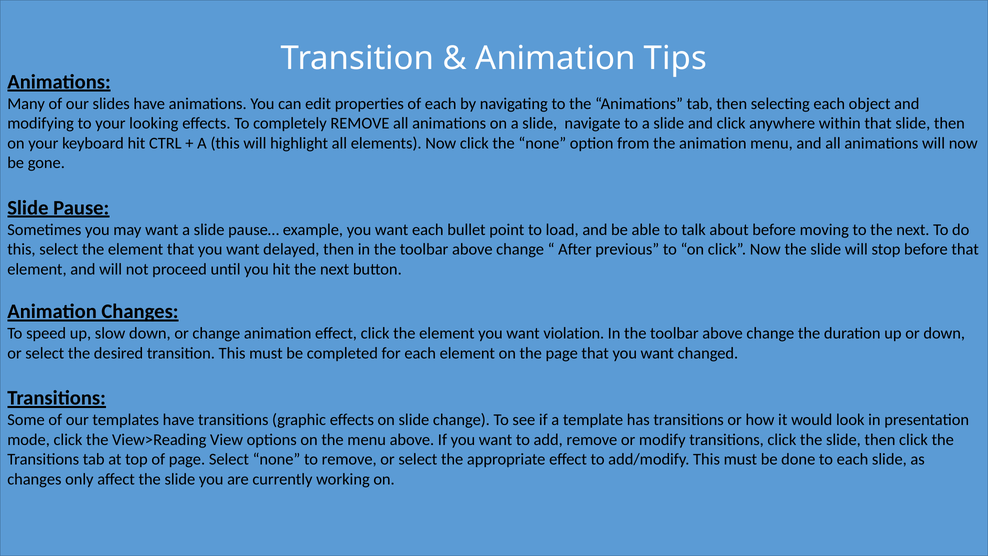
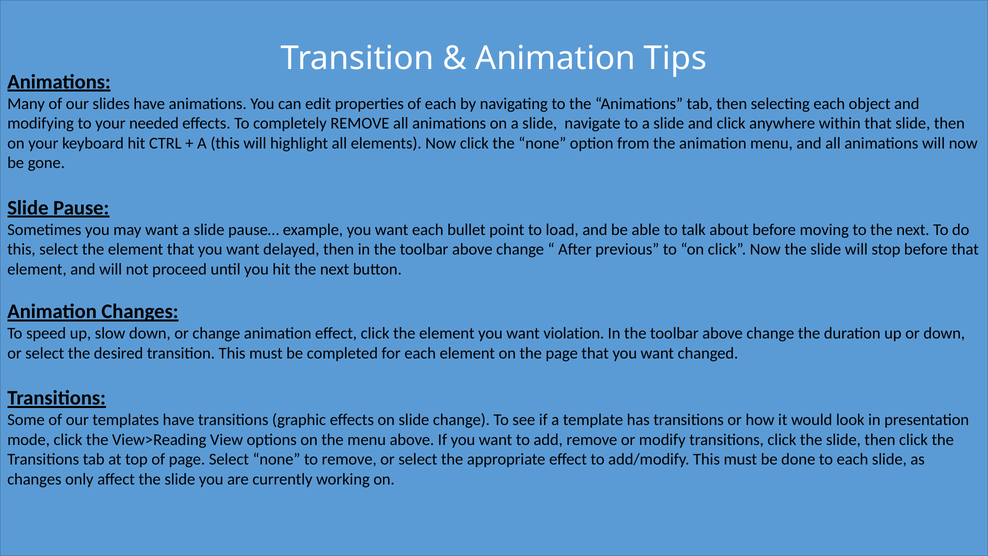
looking: looking -> needed (154, 123)
